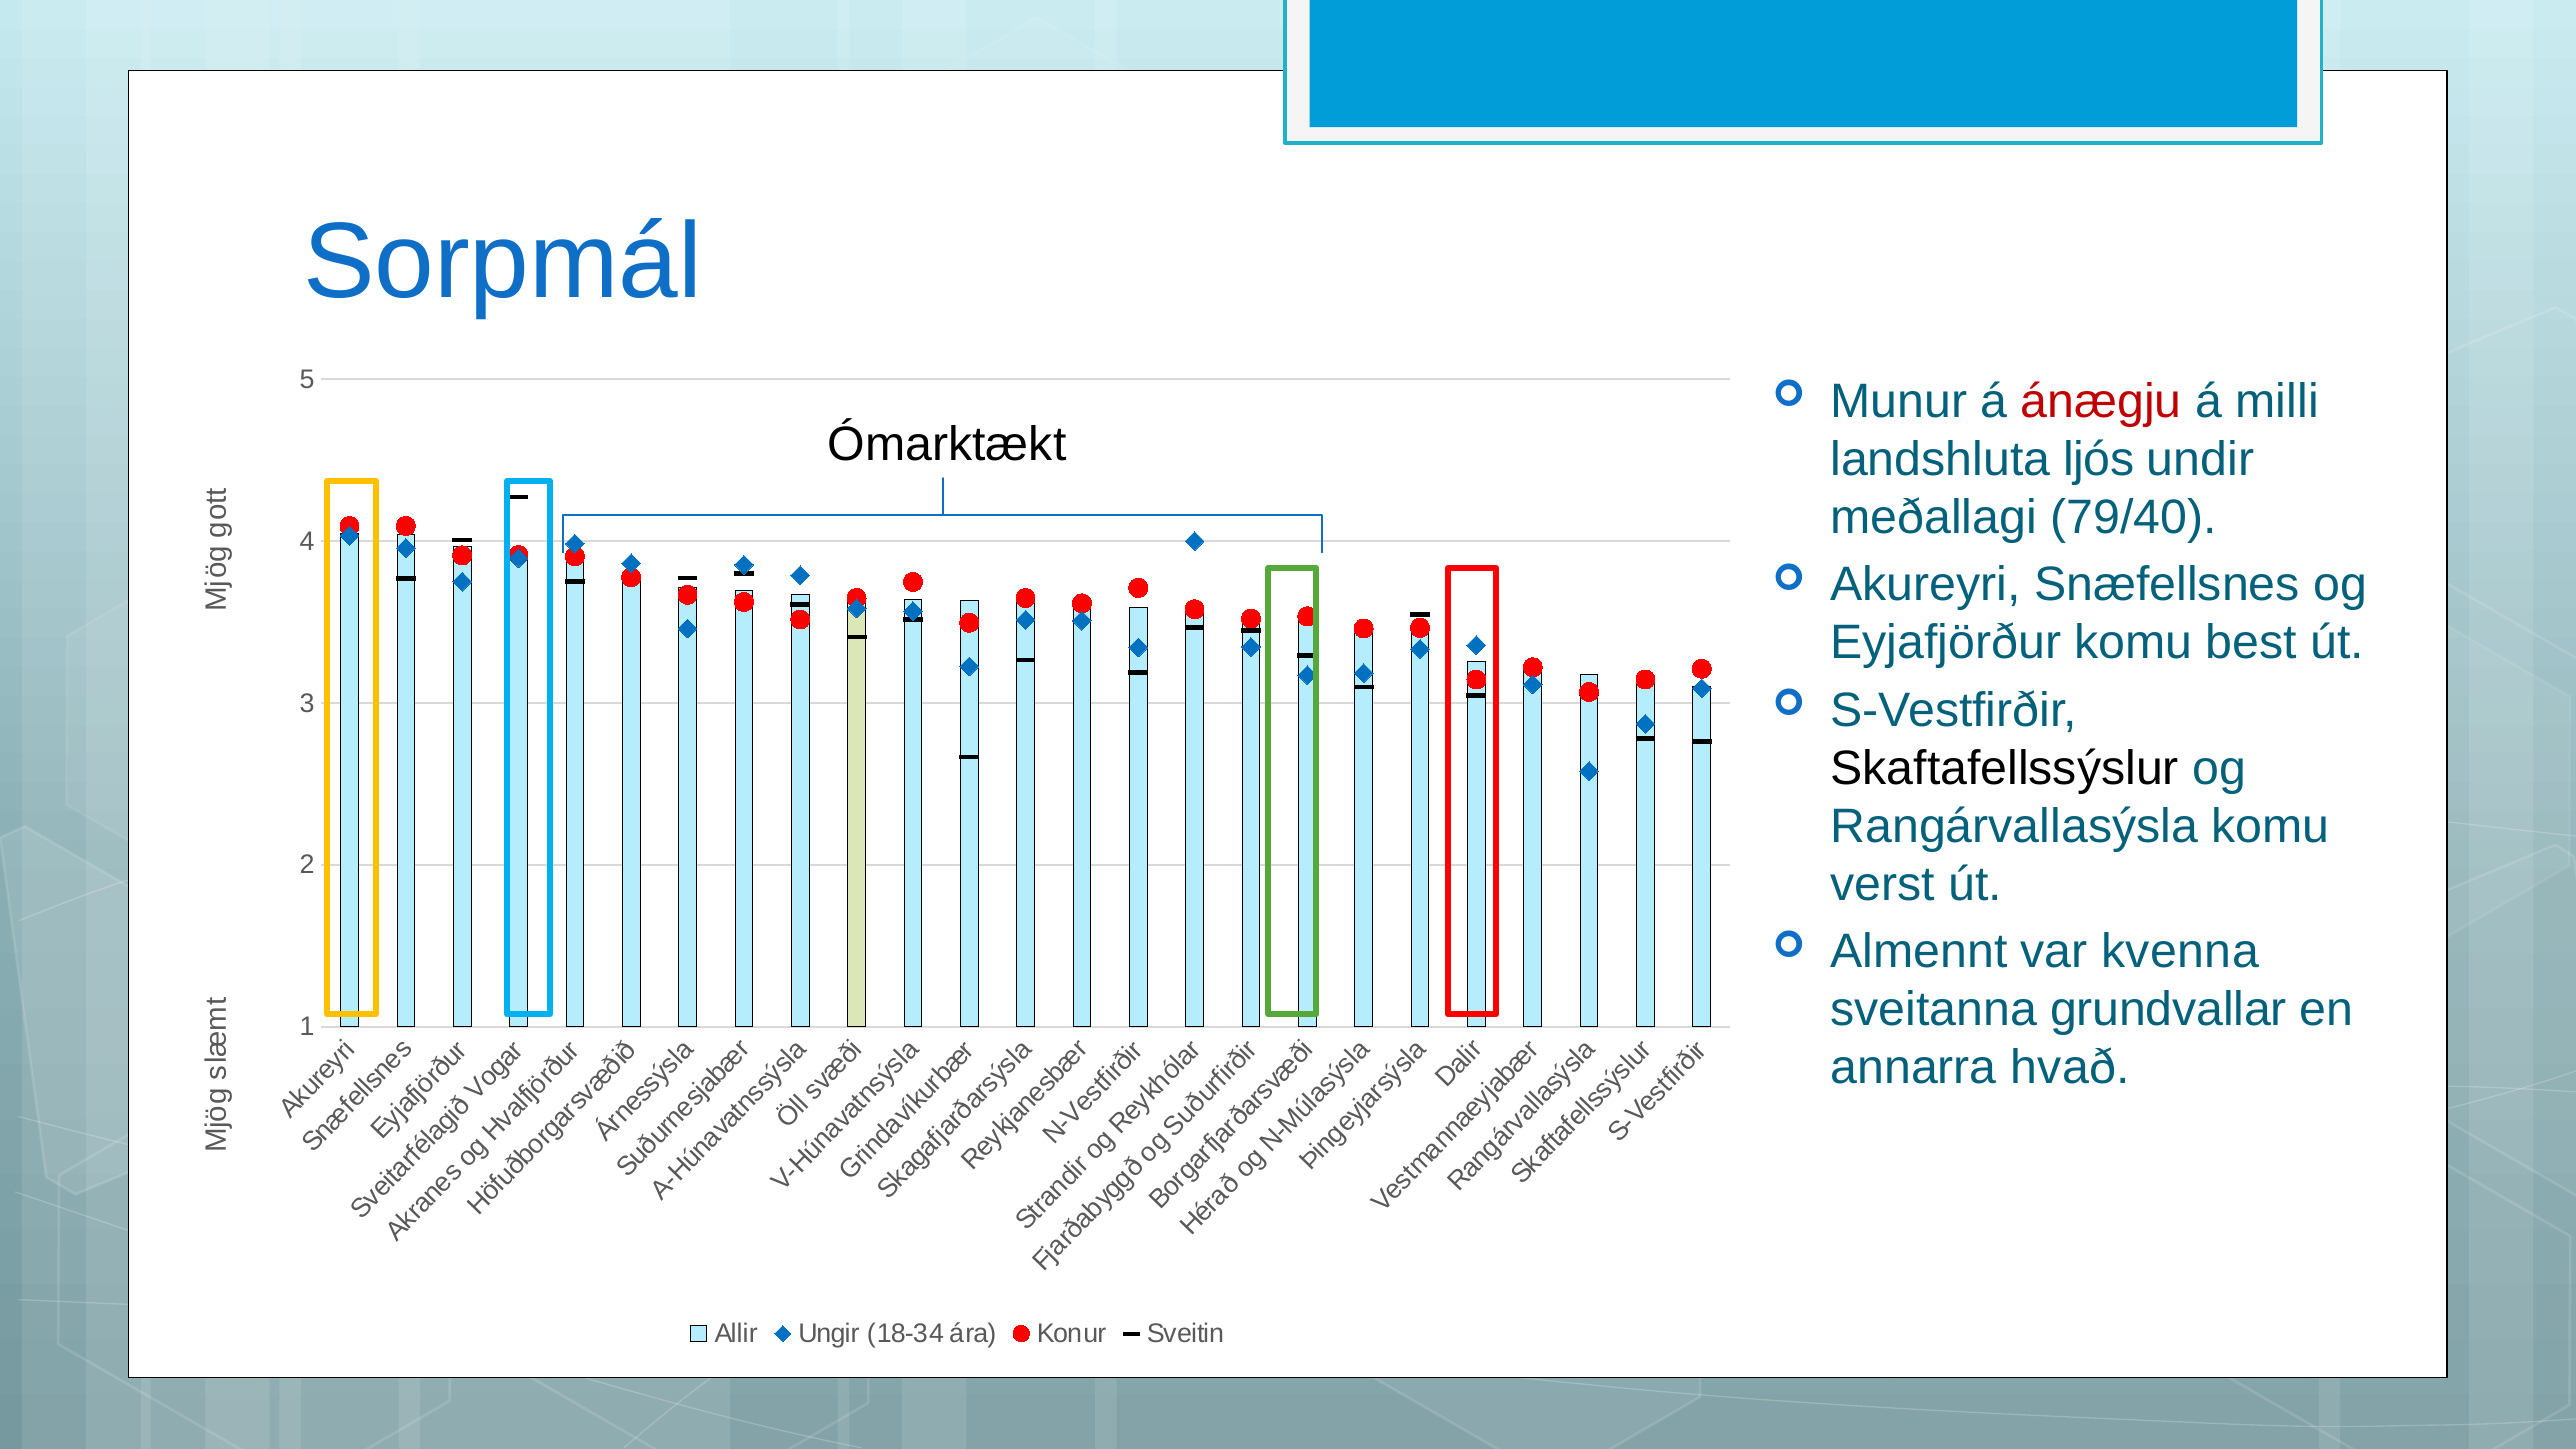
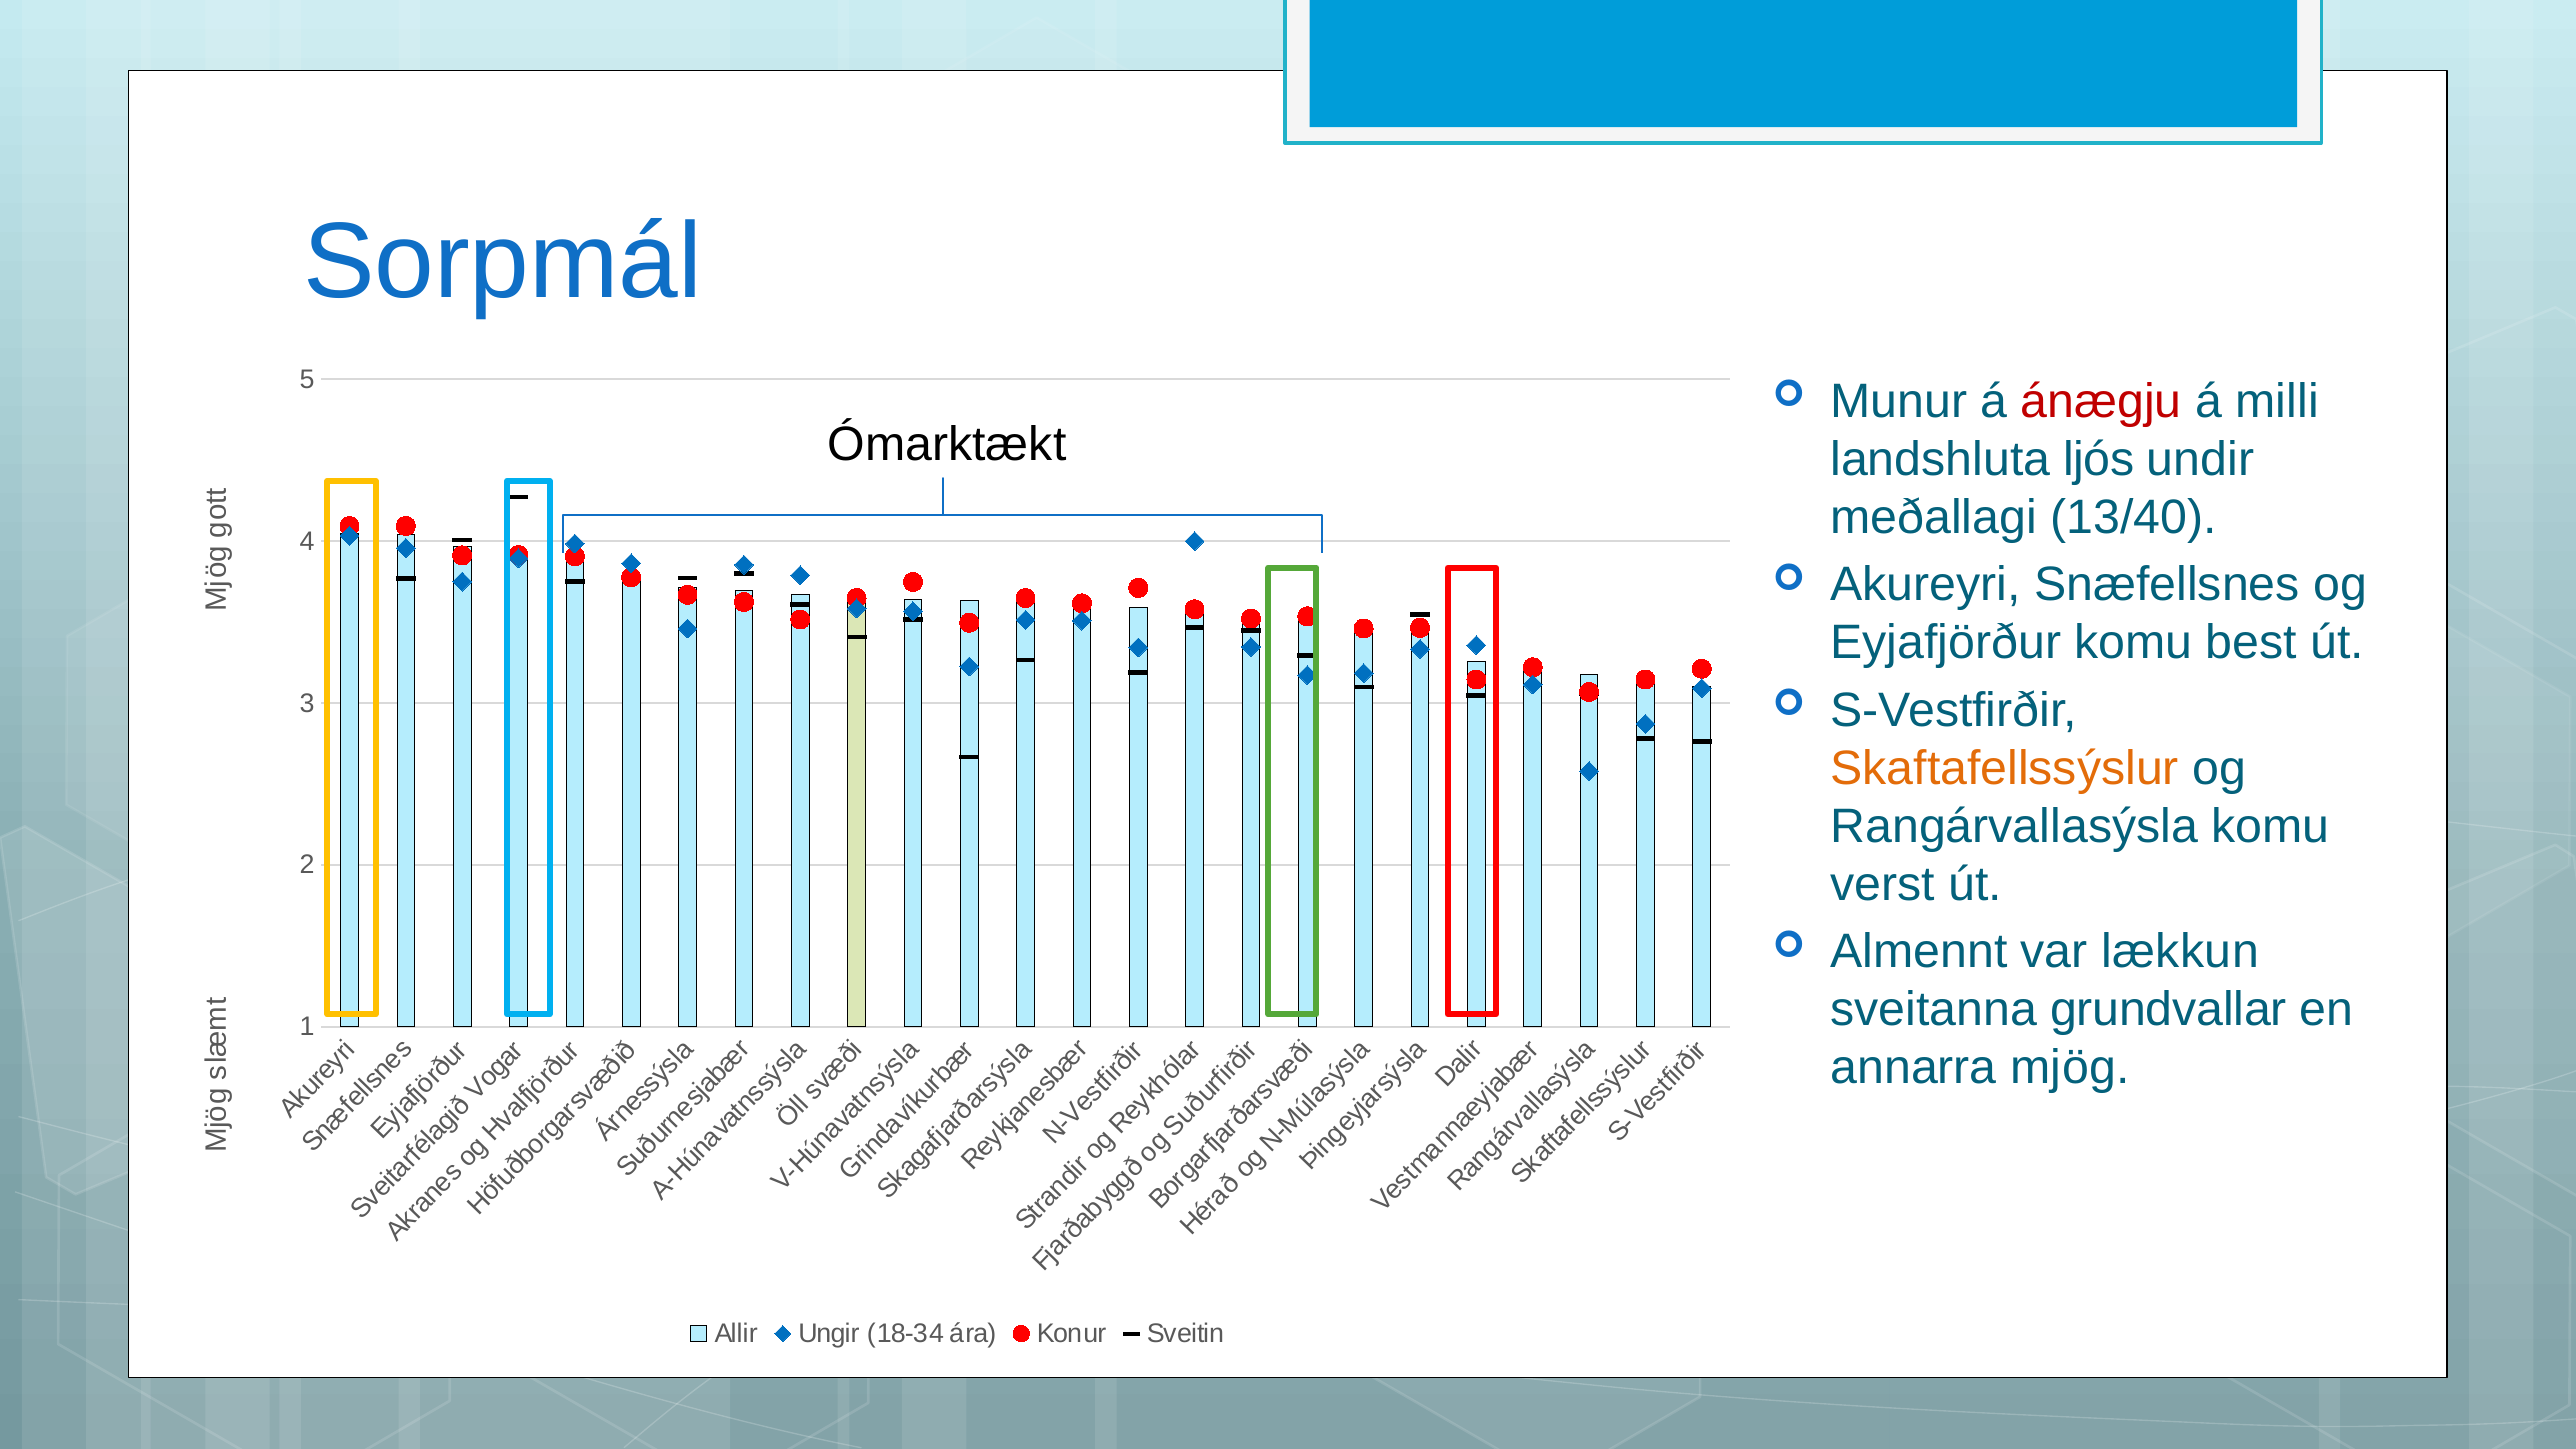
79/40: 79/40 -> 13/40 (2133, 517)
Skaftafellssýslur colour: black -> orange (2005, 768)
kvenna: kvenna -> lækkun (2180, 952)
hvað: hvað -> mjög (2070, 1068)
